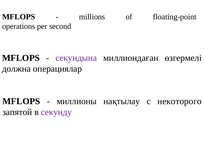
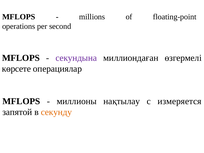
должна: должна -> көрсете (16, 69)
некоторого: некоторого -> измеряется (180, 101)
секунду colour: purple -> orange (56, 112)
